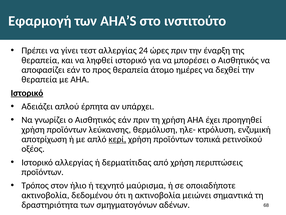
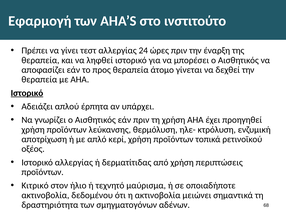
ημέρες: ημέρες -> γίνεται (189, 70)
κερί underline: present -> none (117, 139)
Τρόπος: Τρόπος -> Κιτρικό (35, 185)
